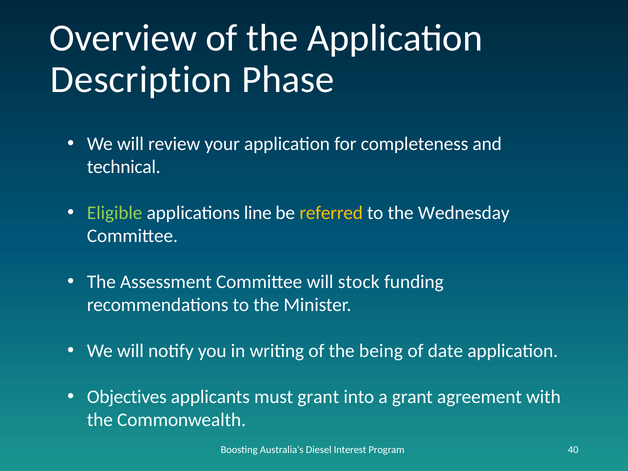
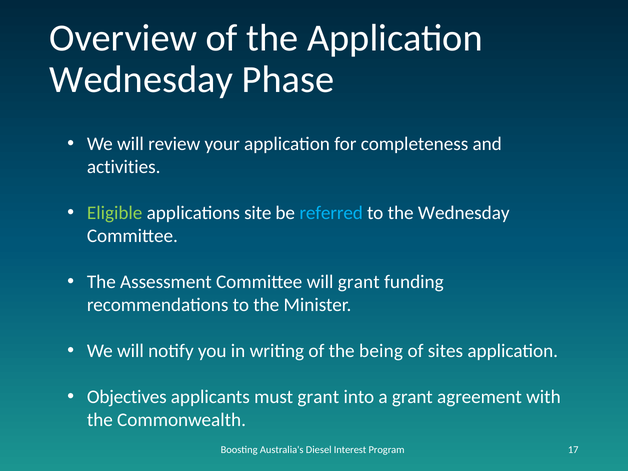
Description: Description -> Wednesday (141, 79)
technical: technical -> activities (124, 167)
line: line -> site (258, 213)
referred colour: yellow -> light blue (331, 213)
will stock: stock -> grant (359, 282)
date: date -> sites (445, 351)
40: 40 -> 17 (573, 450)
